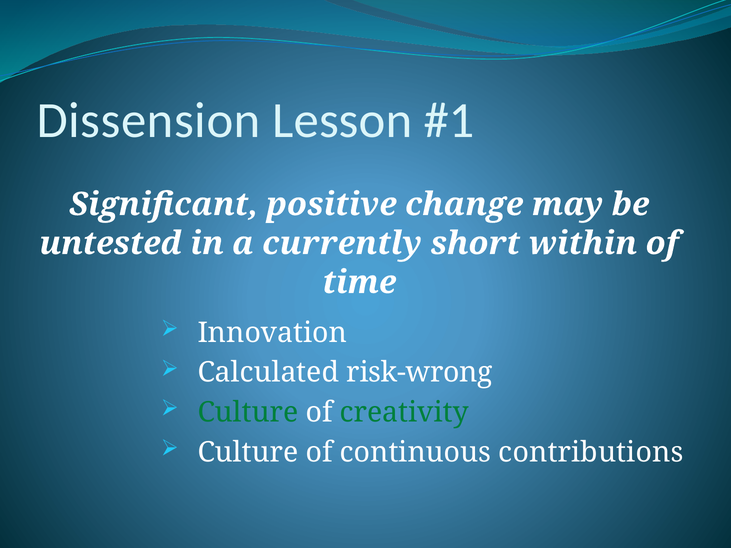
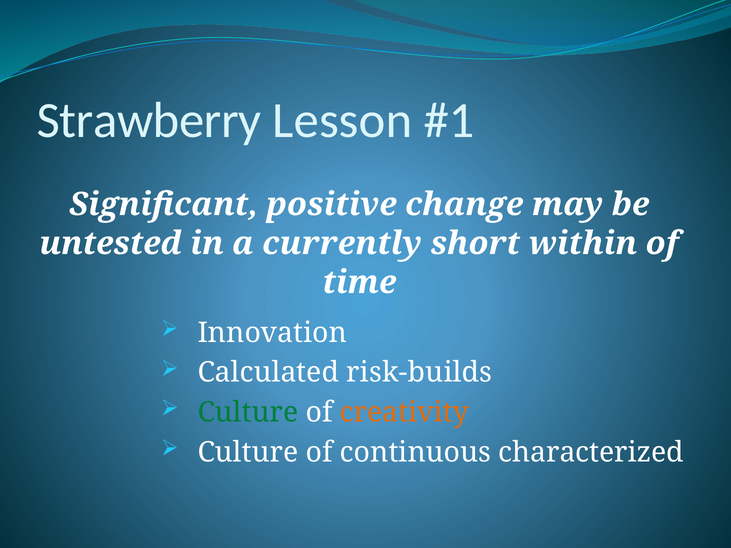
Dissension: Dissension -> Strawberry (149, 121)
risk-wrong: risk-wrong -> risk-builds (419, 373)
creativity colour: green -> orange (404, 413)
contributions: contributions -> characterized (591, 452)
